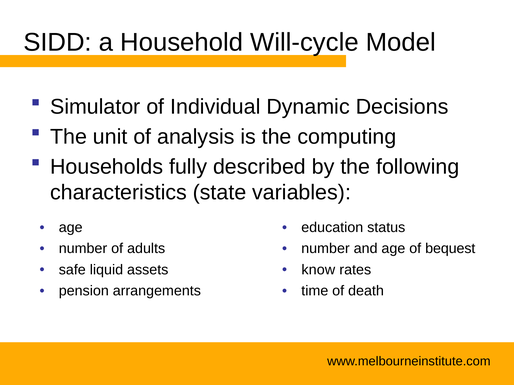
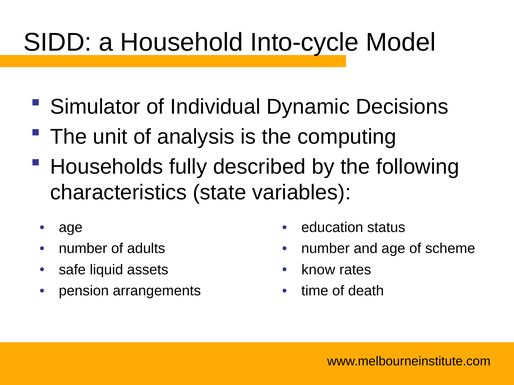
Will-cycle: Will-cycle -> Into-cycle (305, 42)
bequest: bequest -> scheme (450, 249)
